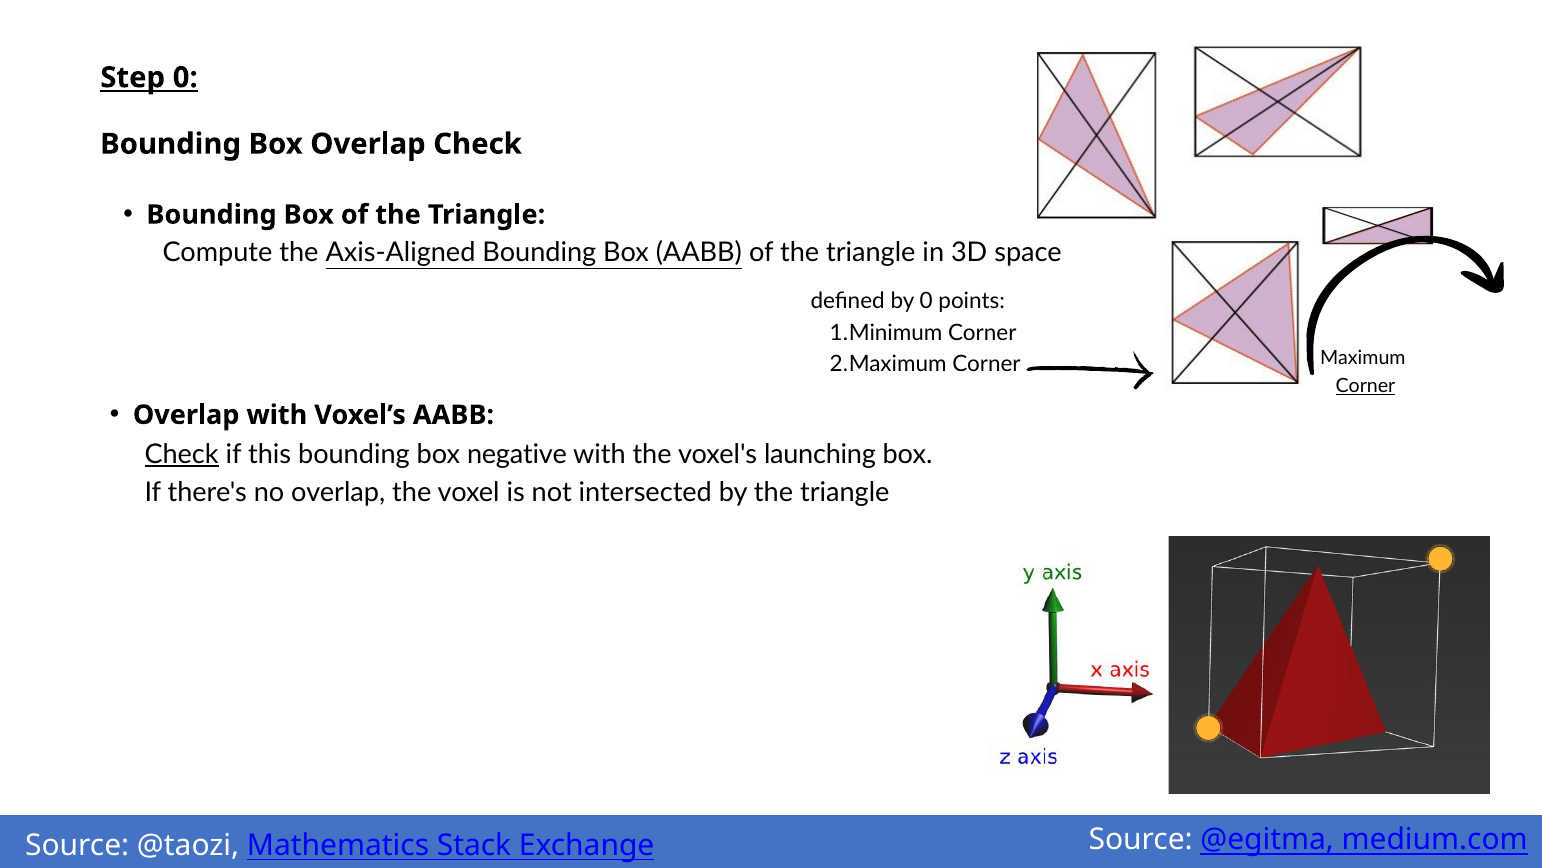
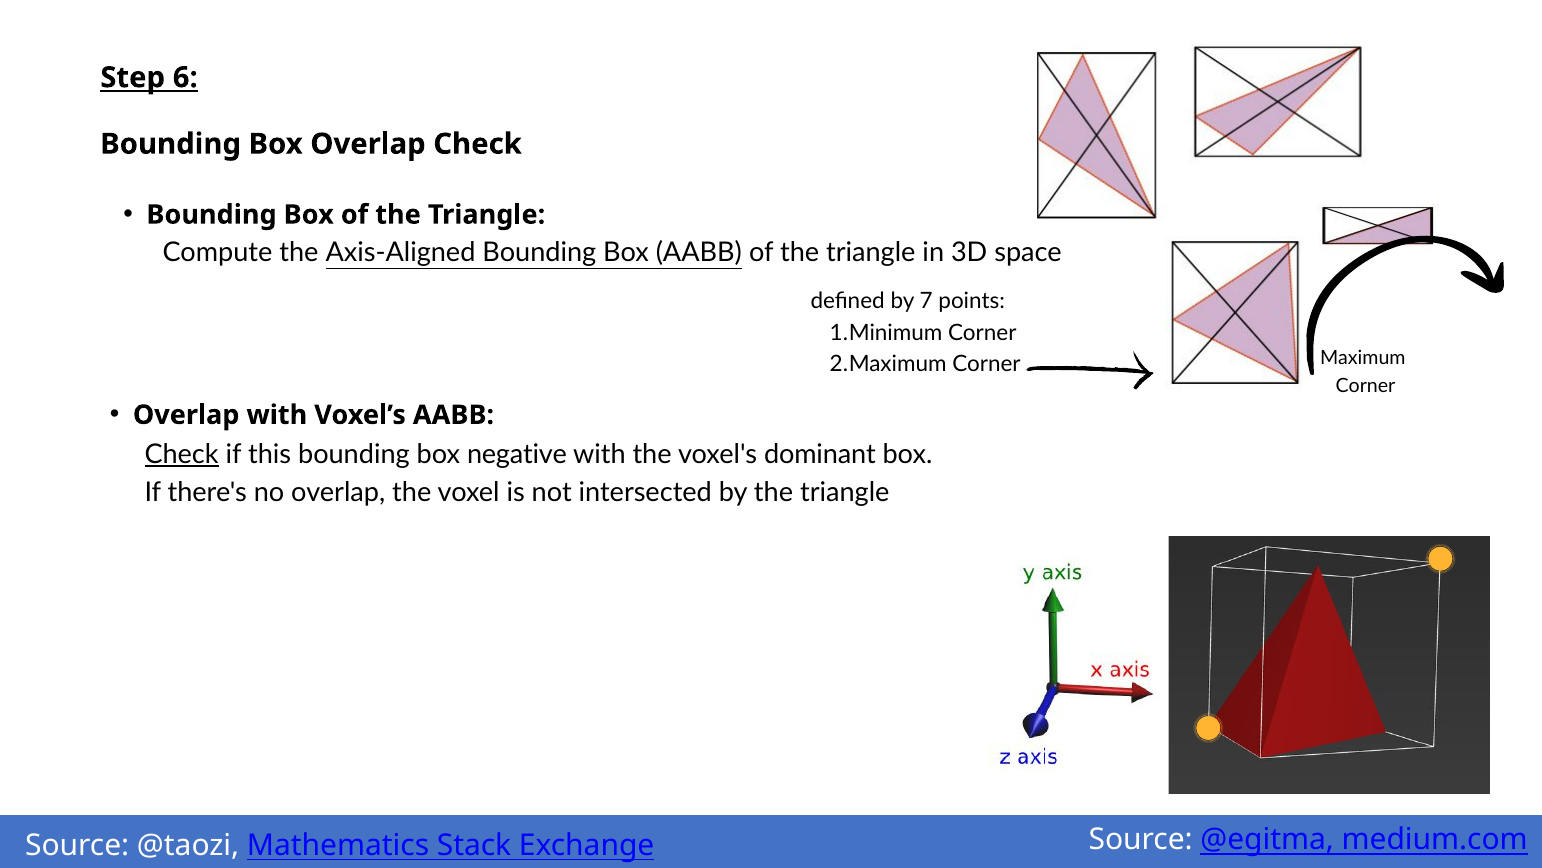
Step 0: 0 -> 6 (185, 78)
by 0: 0 -> 7 (926, 301)
Corner underline: present -> none (1365, 386)
launching: launching -> dominant (820, 454)
